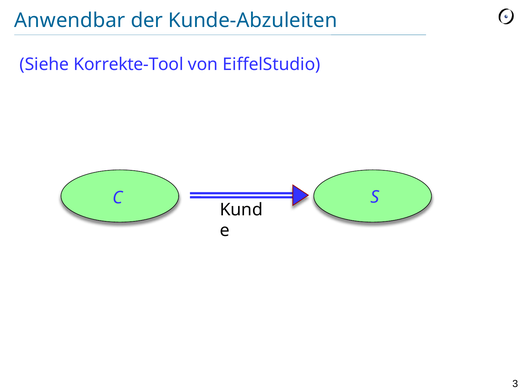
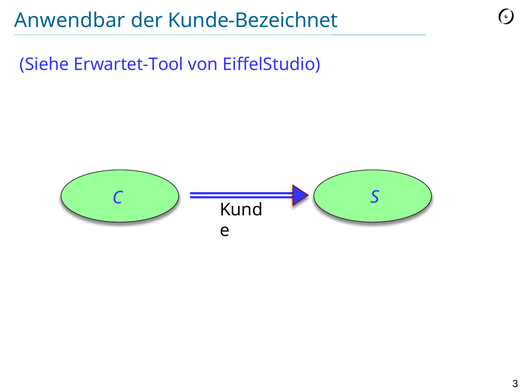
Kunde-Abzuleiten: Kunde-Abzuleiten -> Kunde-Bezeichnet (253, 20)
Korrekte-Tool: Korrekte-Tool -> Erwartet-Tool (129, 65)
